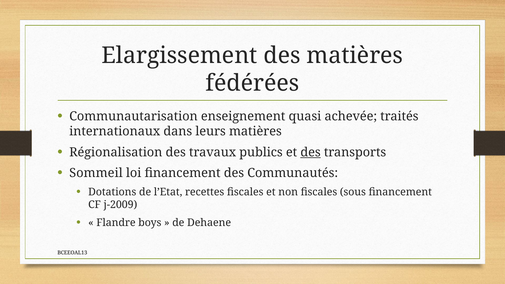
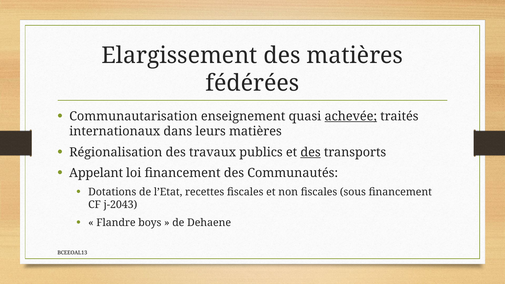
achevée underline: none -> present (351, 116)
Sommeil: Sommeil -> Appelant (96, 173)
j-2009: j-2009 -> j-2043 (120, 205)
